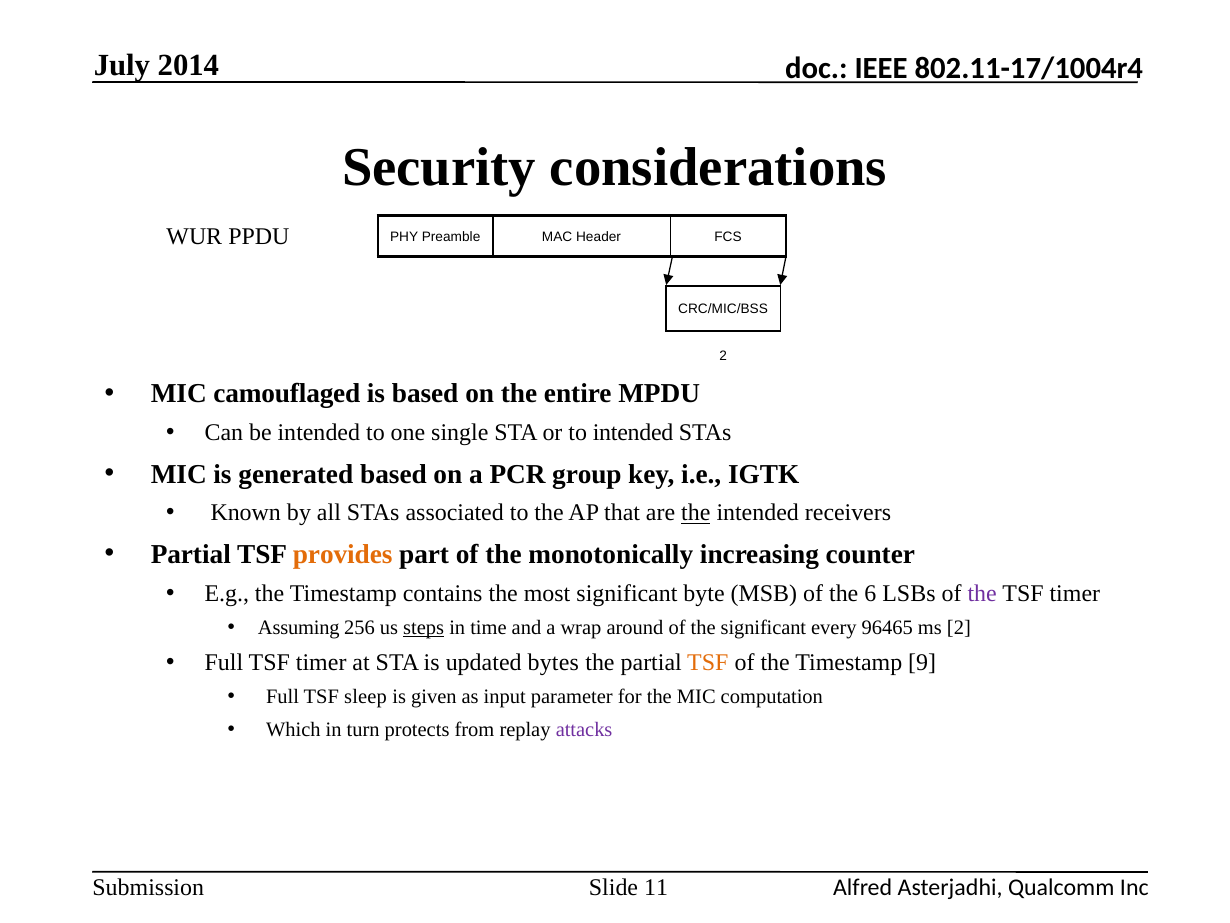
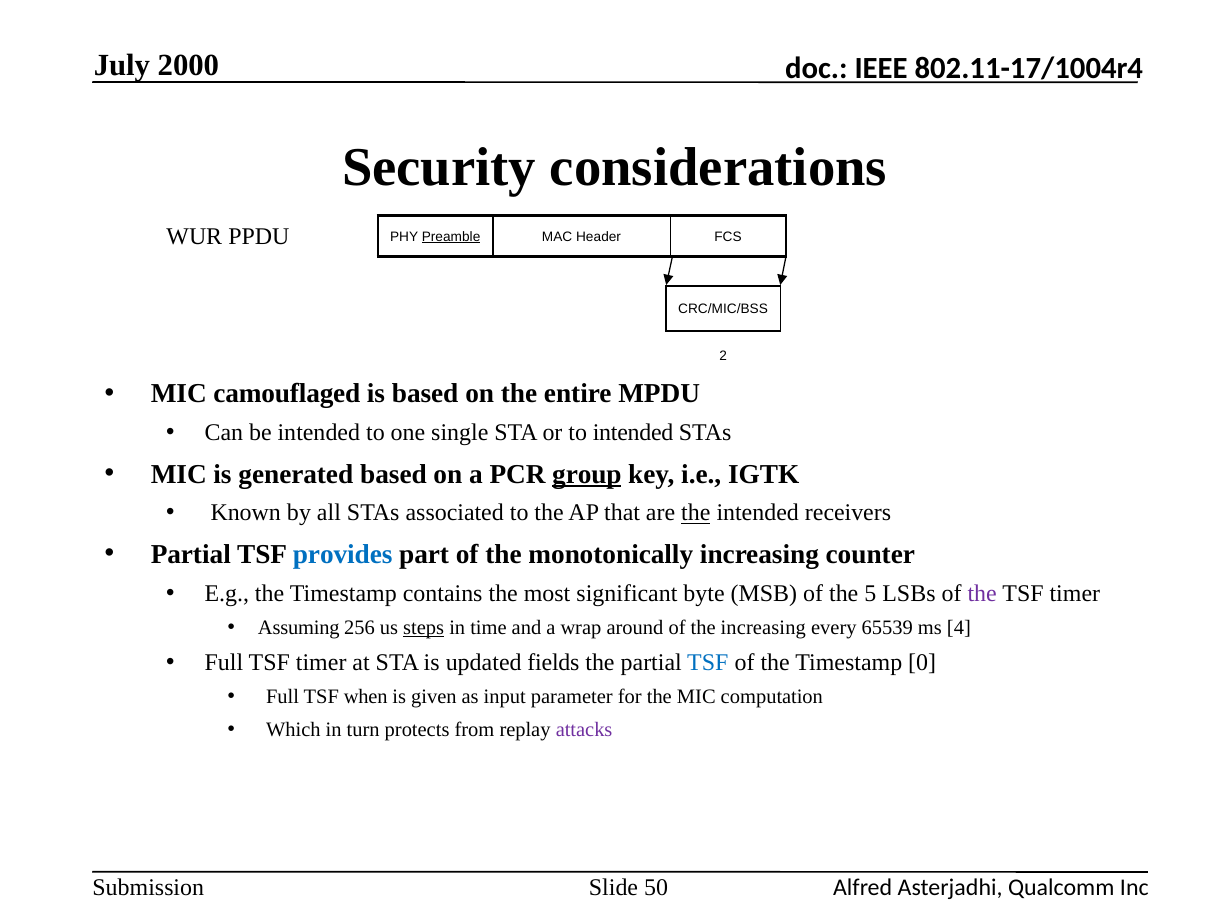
2014: 2014 -> 2000 (188, 65)
Preamble underline: none -> present (451, 237)
group underline: none -> present (587, 474)
provides colour: orange -> blue (343, 554)
6: 6 -> 5 (870, 593)
the significant: significant -> increasing (763, 627)
96465: 96465 -> 65539 (887, 627)
ms 2: 2 -> 4 (959, 627)
bytes: bytes -> fields (553, 663)
TSF colour: orange -> blue (708, 663)
9: 9 -> 0 (922, 663)
sleep: sleep -> when (366, 697)
11: 11 -> 50 (656, 887)
